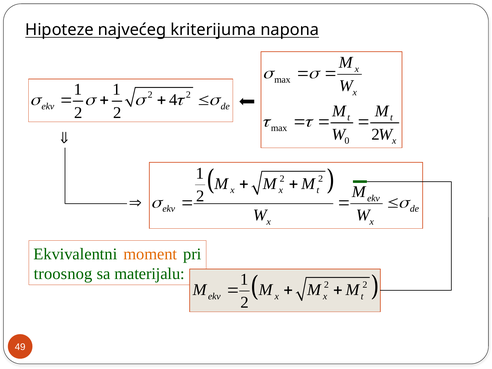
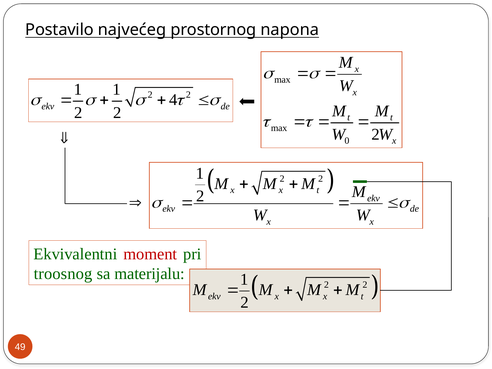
Hipoteze: Hipoteze -> Postavilo (60, 30)
kriterijuma: kriterijuma -> prostornog (213, 30)
moment colour: orange -> red (150, 254)
